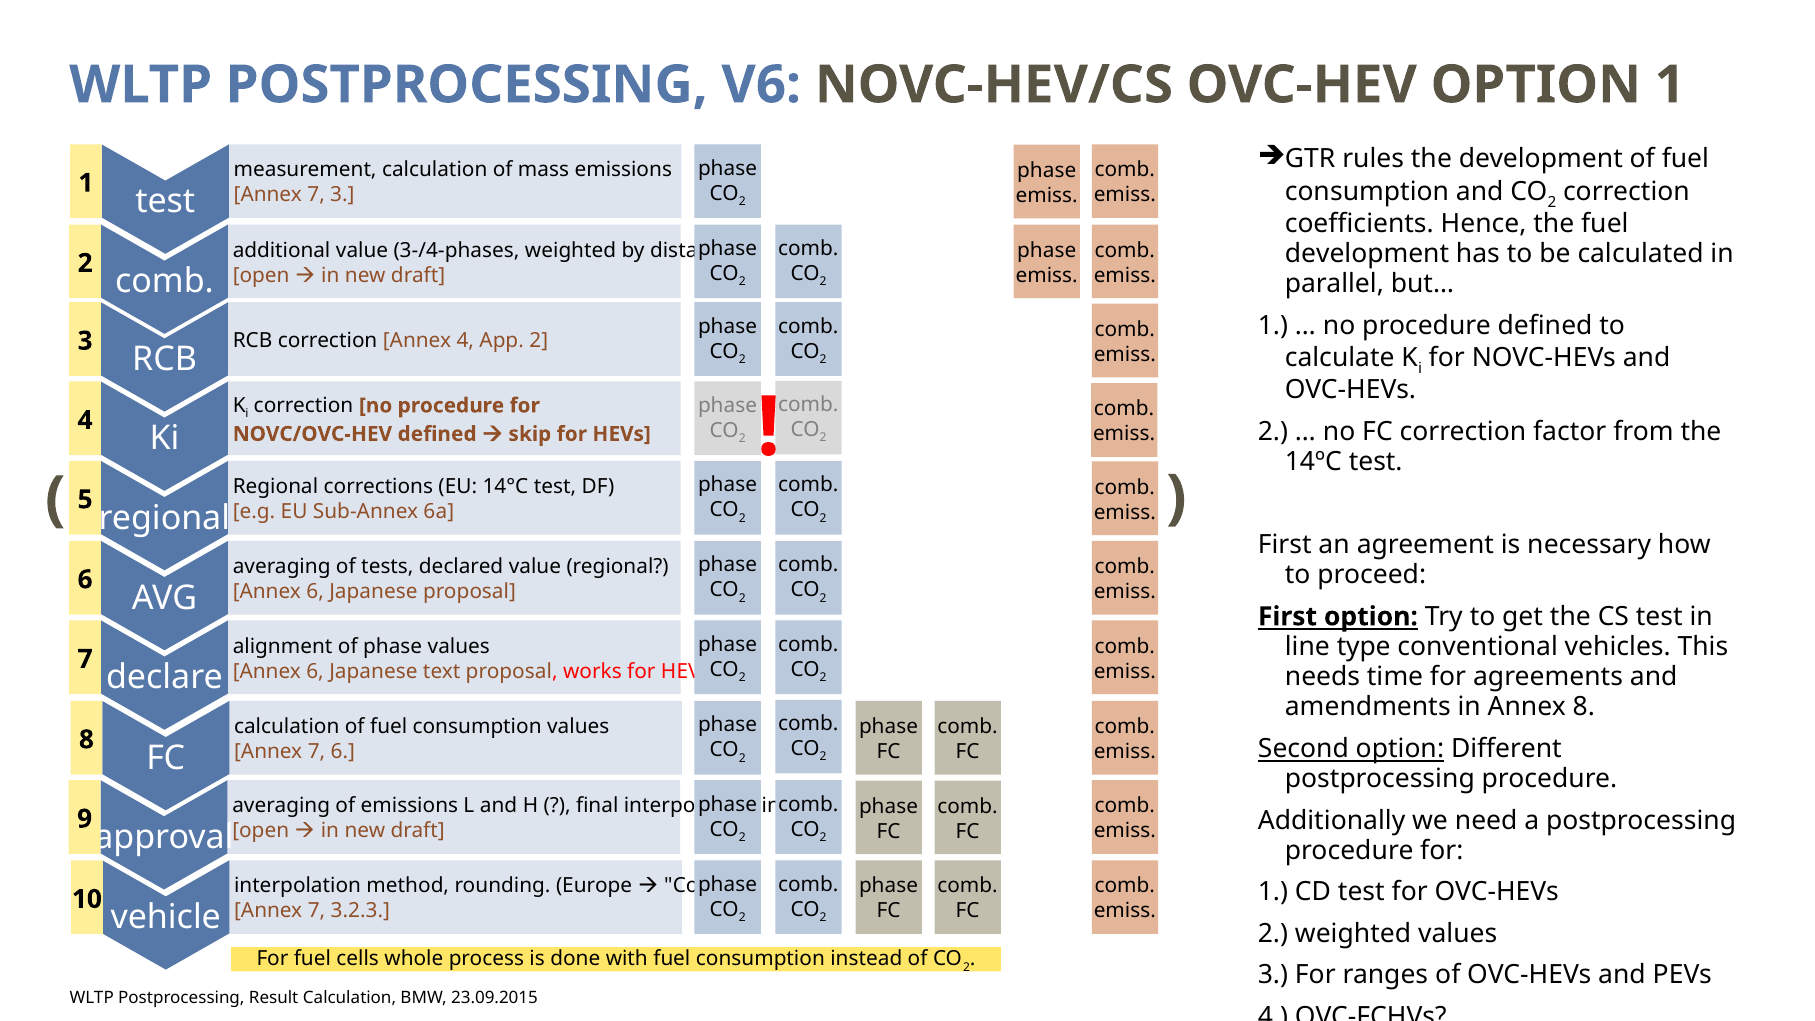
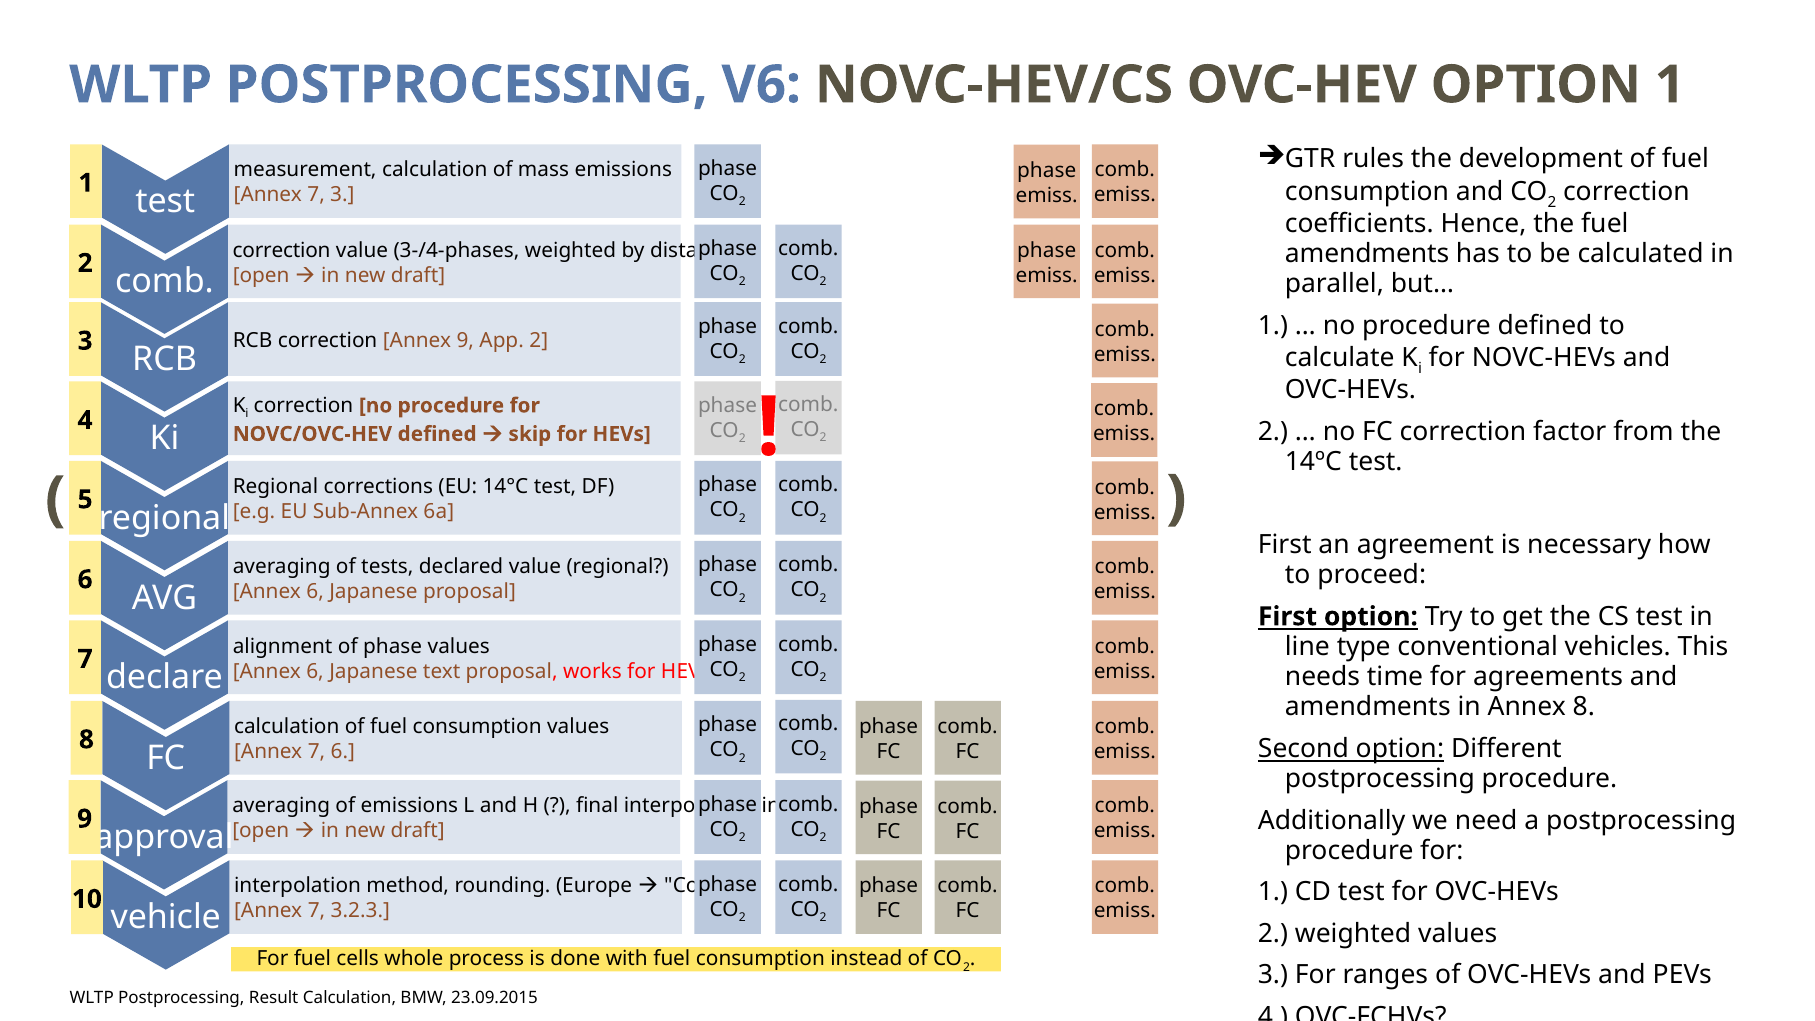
additional: additional -> correction (282, 250)
development: development -> amendments (1367, 254)
Annex 4: 4 -> 9 (465, 340)
